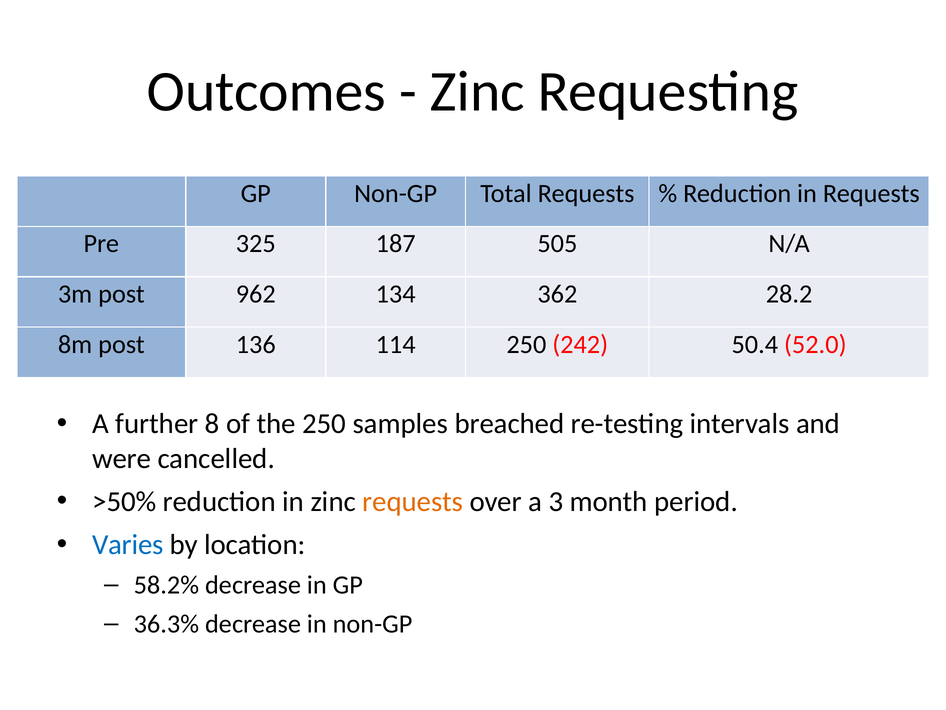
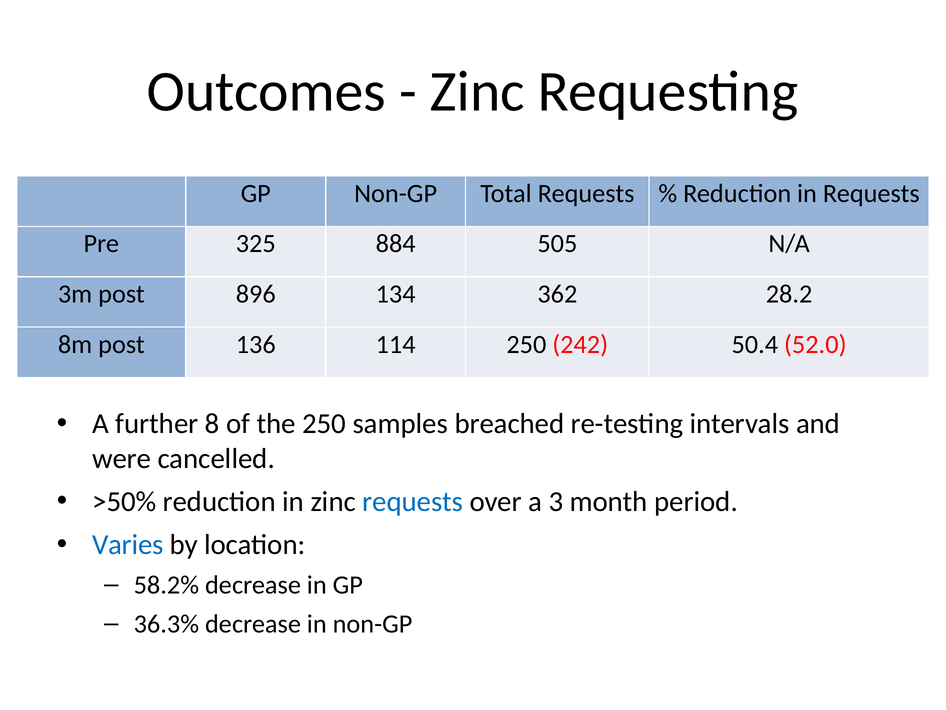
187: 187 -> 884 (396, 244)
962: 962 -> 896 (256, 294)
requests colour: orange -> blue (413, 501)
